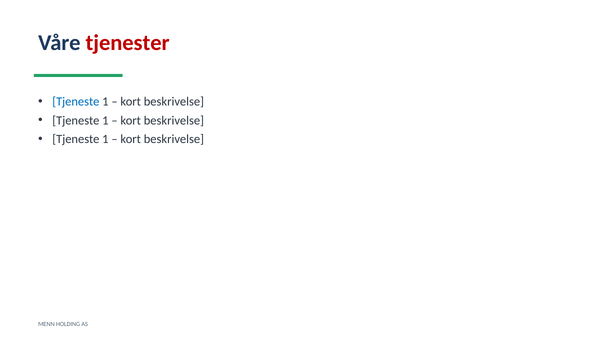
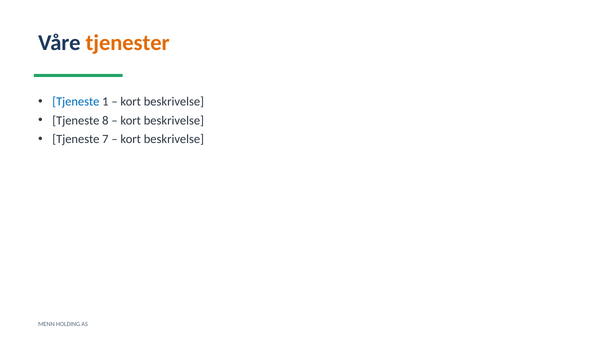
tjenester colour: red -> orange (128, 43)
1: 1 -> 8 (105, 121)
1: 1 -> 7 (105, 139)
